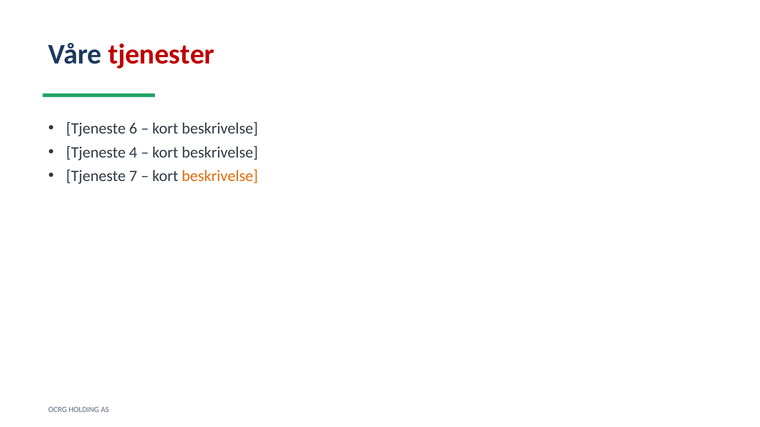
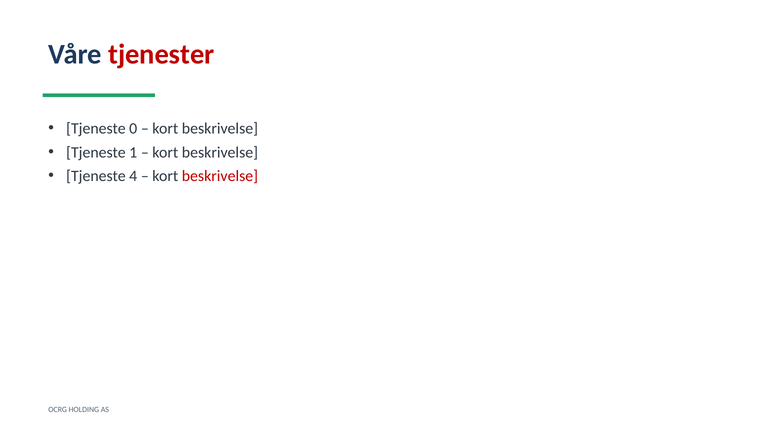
6: 6 -> 0 (133, 129)
4: 4 -> 1 (133, 152)
7: 7 -> 4 (133, 176)
beskrivelse colour: orange -> red (220, 176)
